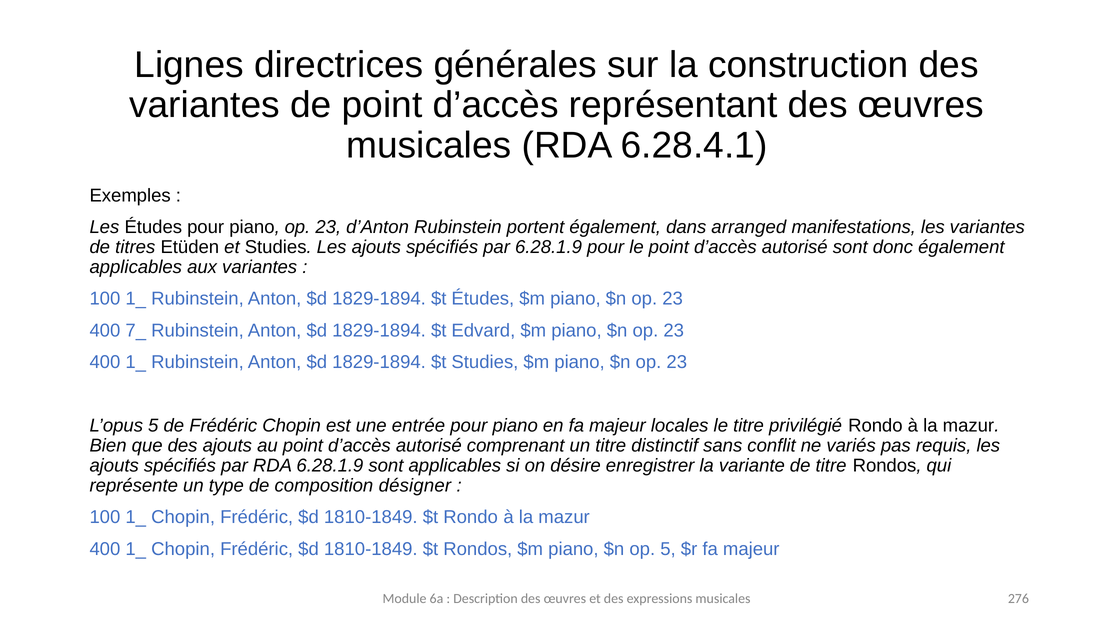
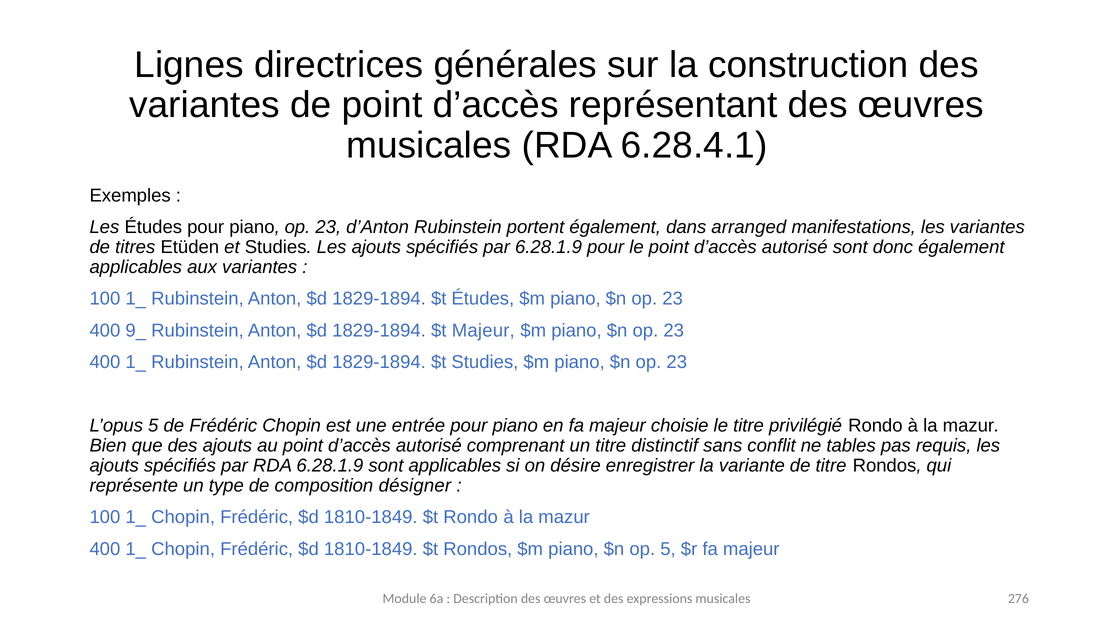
7_: 7_ -> 9_ (136, 330)
$t Edvard: Edvard -> Majeur (483, 330)
locales: locales -> choisie (680, 425)
variés: variés -> tables (851, 445)
